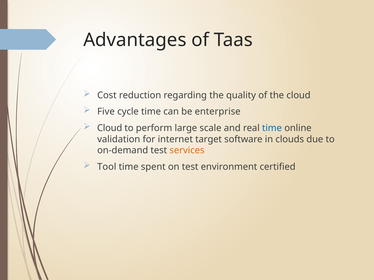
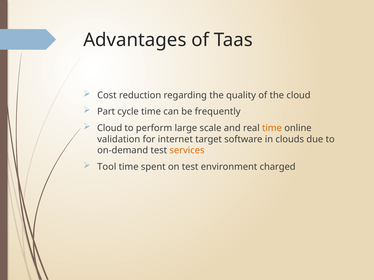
Five: Five -> Part (106, 112)
enterprise: enterprise -> frequently (218, 112)
time colour: blue -> orange (272, 128)
certified: certified -> charged (278, 167)
